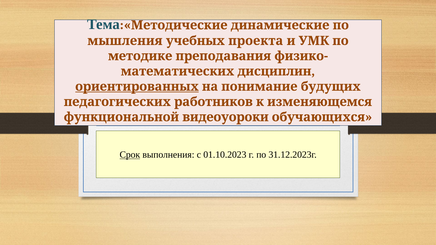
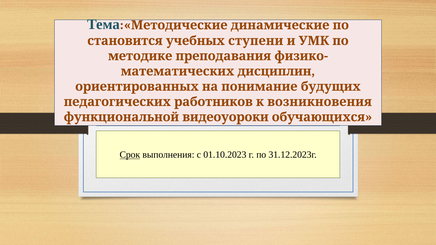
мышления: мышления -> становится (125, 41)
проекта: проекта -> ступени (256, 41)
ориентированных underline: present -> none (137, 87)
изменяющемся: изменяющемся -> возникновения (320, 102)
